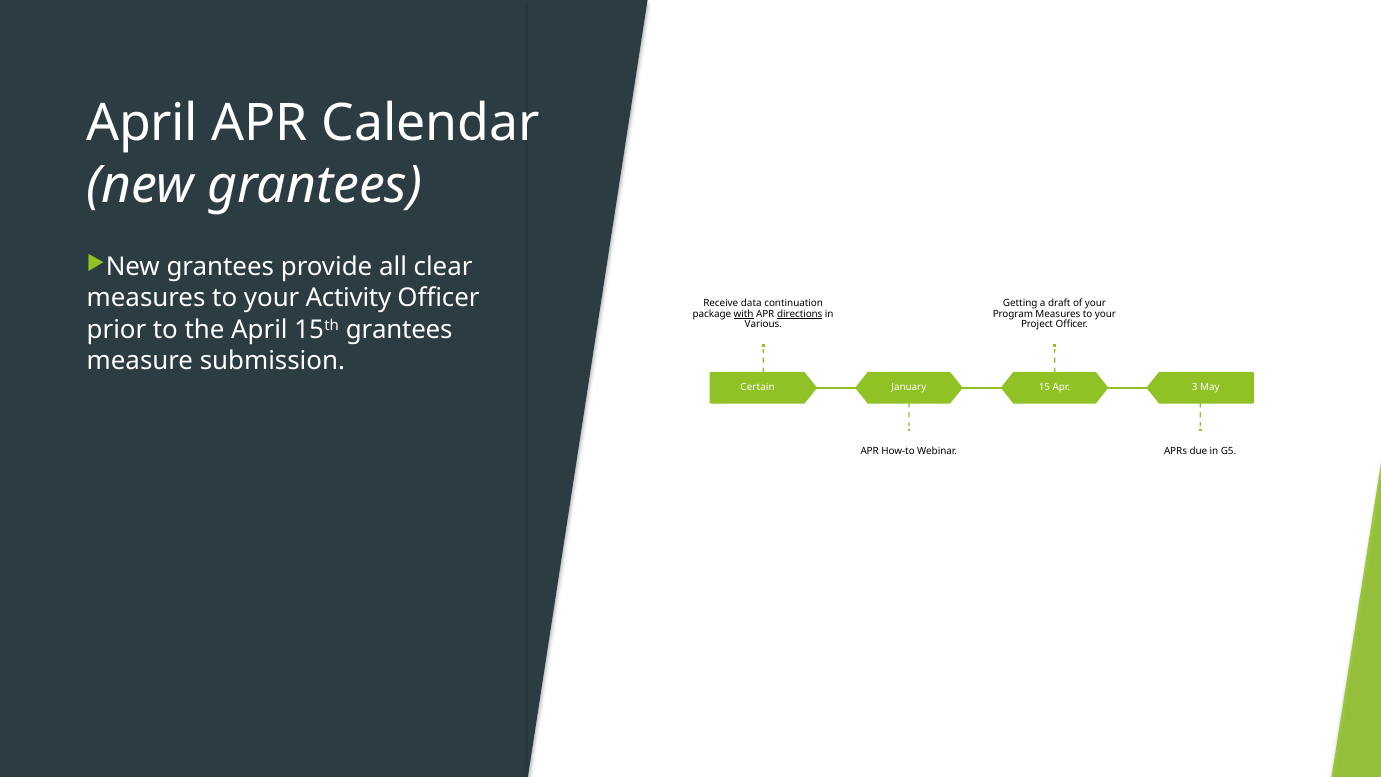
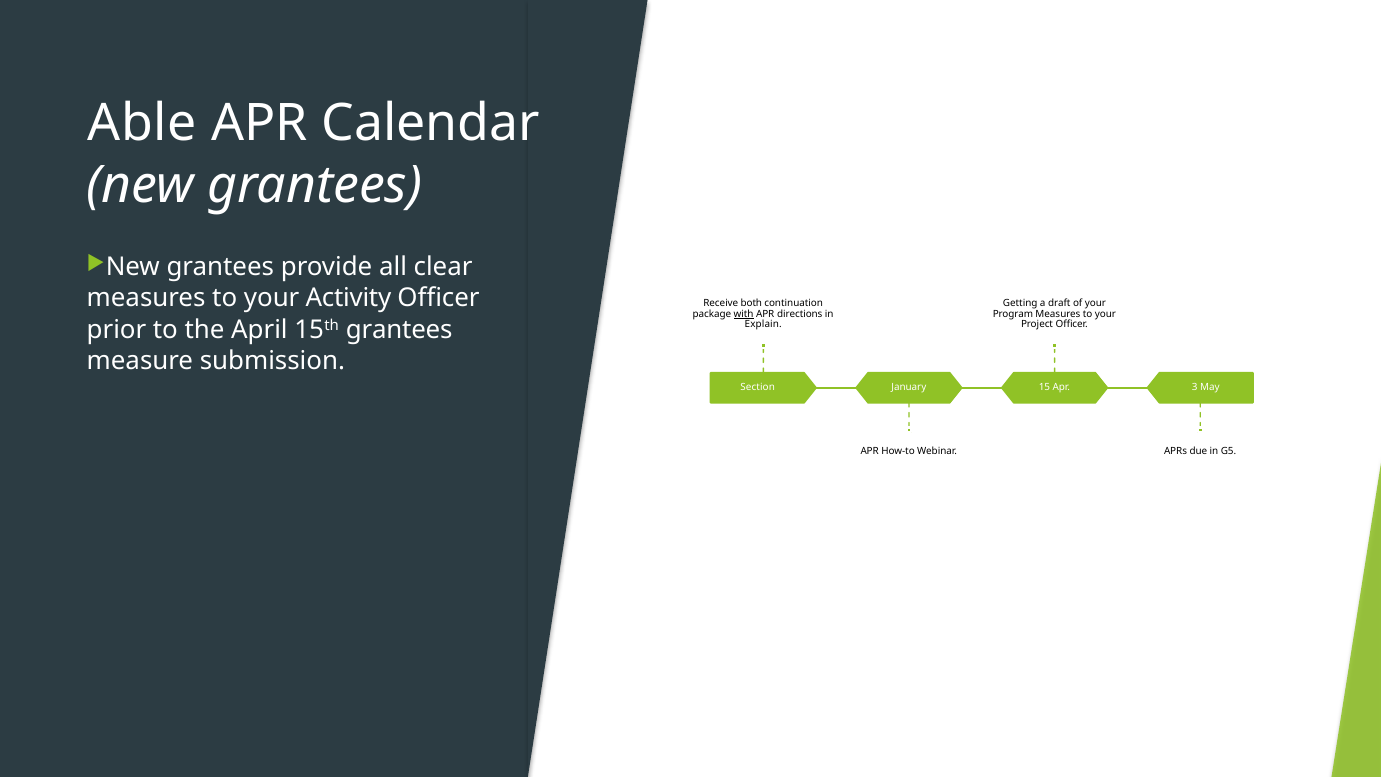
April: April -> Able (142, 123)
data: data -> both (751, 303)
directions underline: present -> none (800, 314)
Various: Various -> Explain (763, 324)
Certain: Certain -> Section (758, 388)
